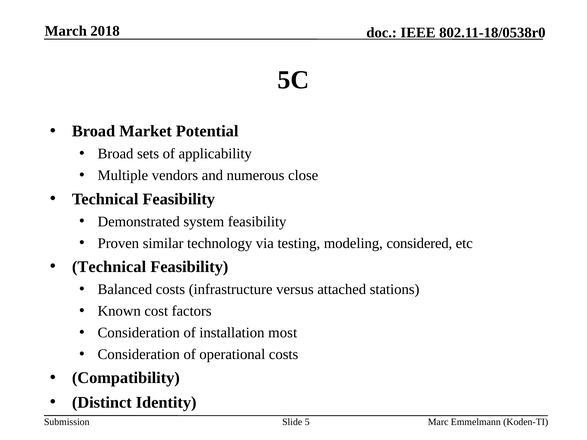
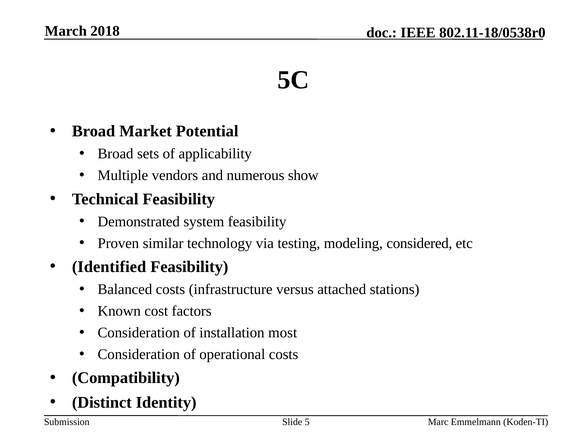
close: close -> show (303, 176)
Technical: Technical -> Identified (109, 267)
